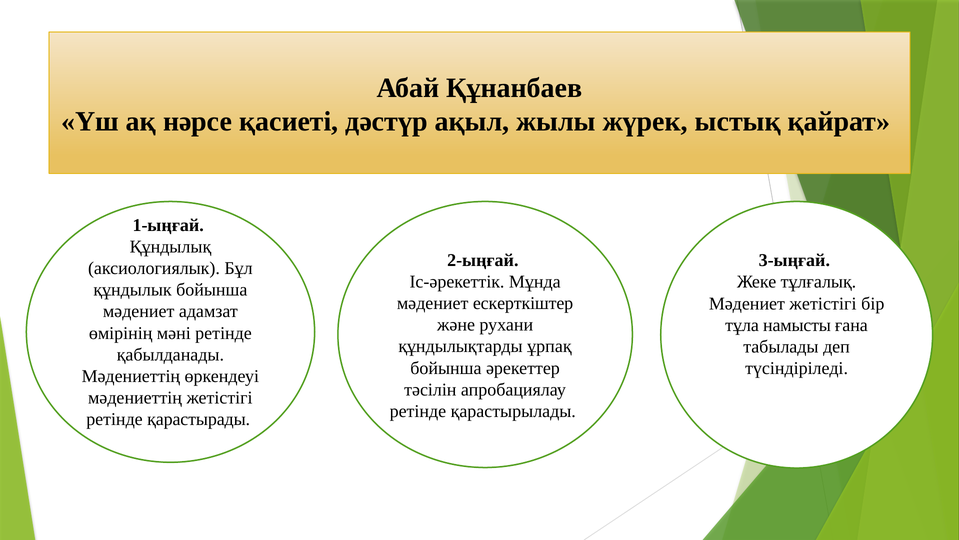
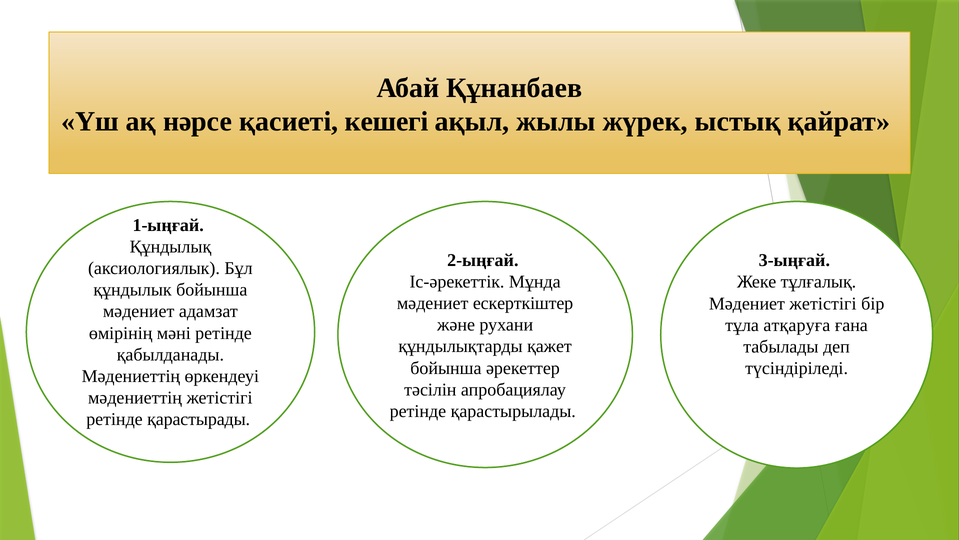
дәстүр: дәстүр -> кешегі (387, 121)
намысты: намысты -> атқаруға (797, 325)
ұрпақ: ұрпақ -> қажет (549, 346)
